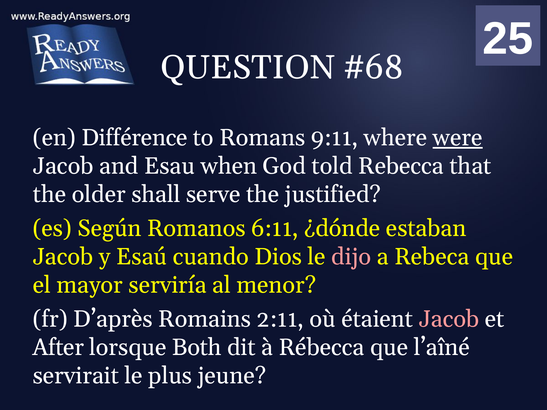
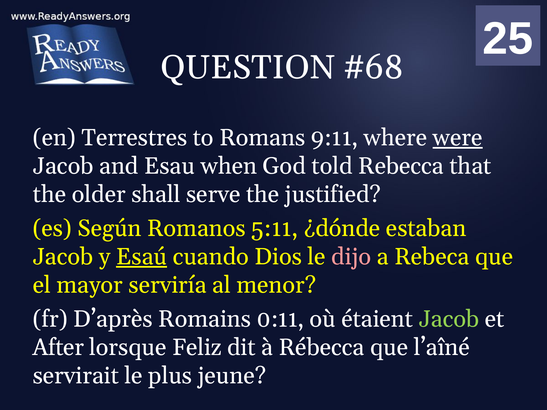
Différence: Différence -> Terrestres (134, 138)
6:11: 6:11 -> 5:11 (275, 229)
Esaú underline: none -> present (142, 257)
2:11: 2:11 -> 0:11 (280, 319)
Jacob colour: pink -> light green (449, 319)
Both: Both -> Feliz (197, 348)
